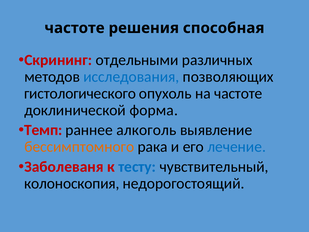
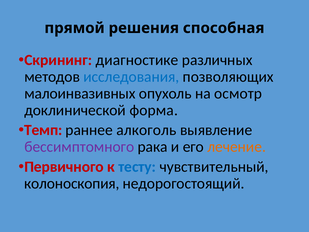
частоте: частоте -> прямой (75, 28)
отдельными: отдельными -> диагностике (137, 60)
гистологического: гистологического -> малоинвазивных (80, 93)
на частоте: частоте -> осмотр (238, 93)
бессимптомного colour: orange -> purple (79, 147)
лечение colour: blue -> orange (237, 147)
Заболеваня: Заболеваня -> Первичного (64, 167)
